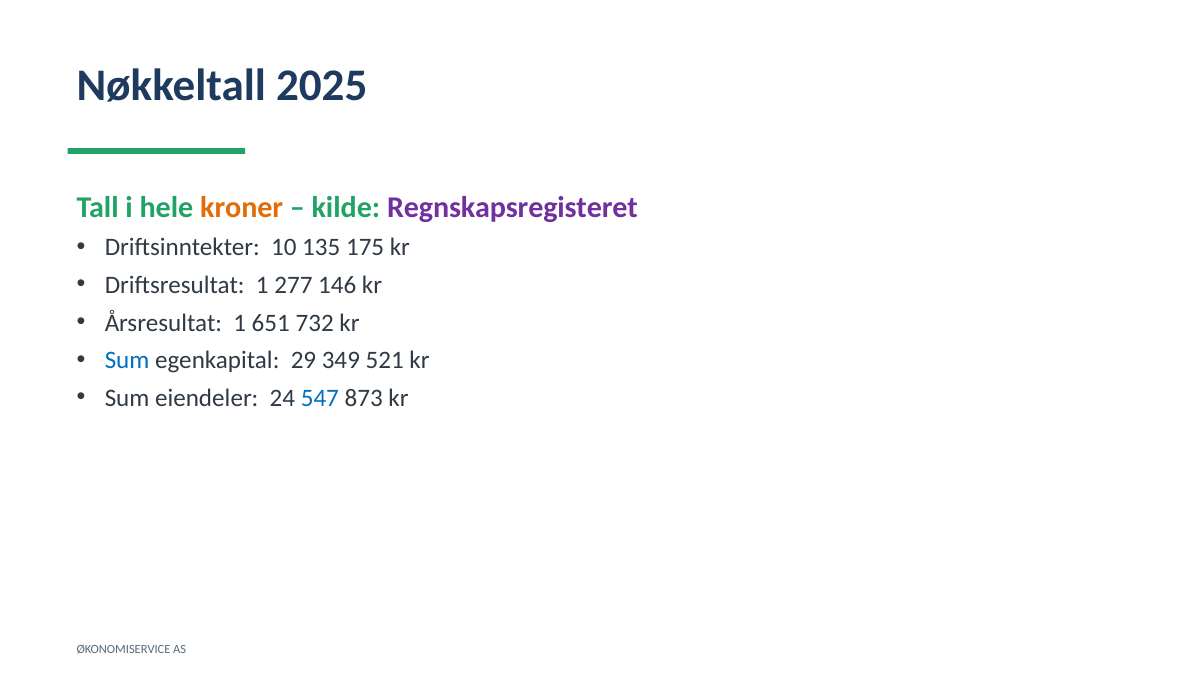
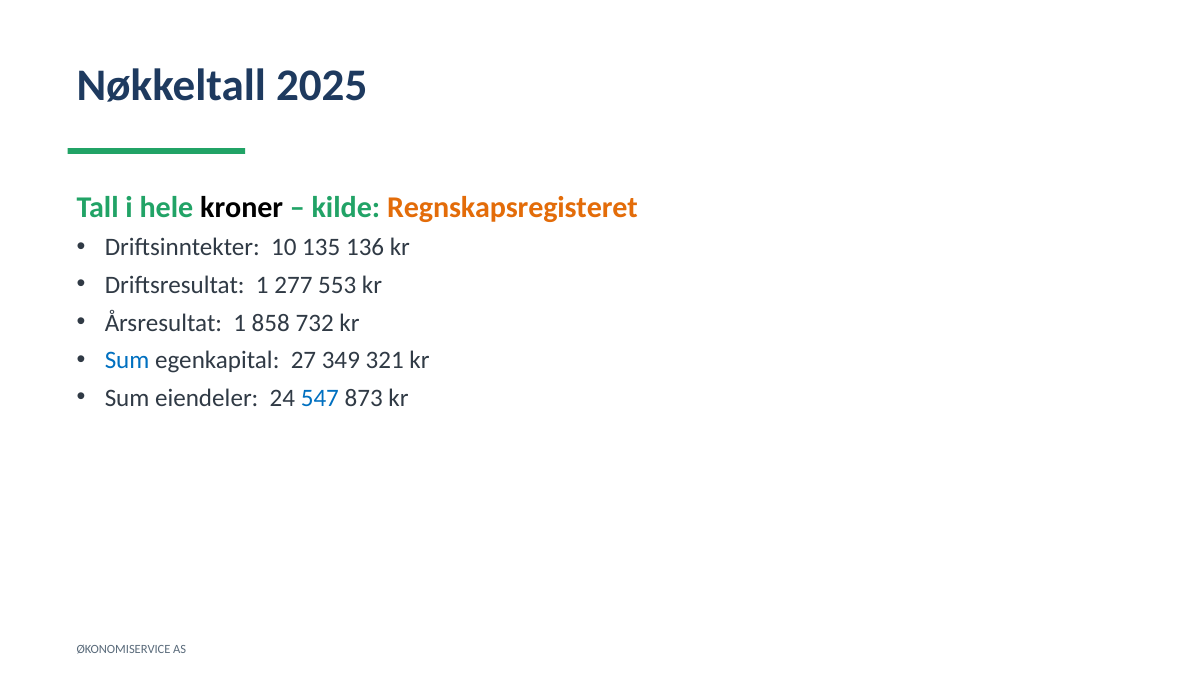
kroner colour: orange -> black (242, 207)
Regnskapsregisteret colour: purple -> orange (512, 207)
175: 175 -> 136 (365, 247)
146: 146 -> 553 (337, 285)
651: 651 -> 858 (271, 323)
29: 29 -> 27 (303, 360)
521: 521 -> 321 (385, 360)
